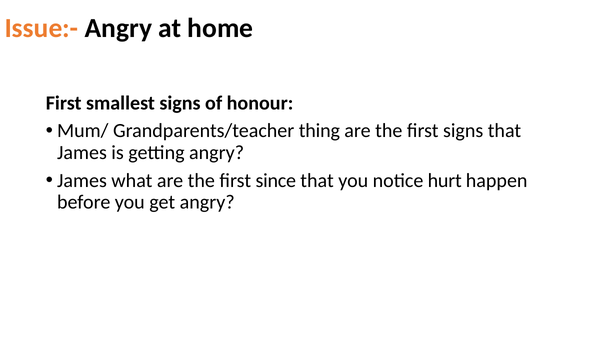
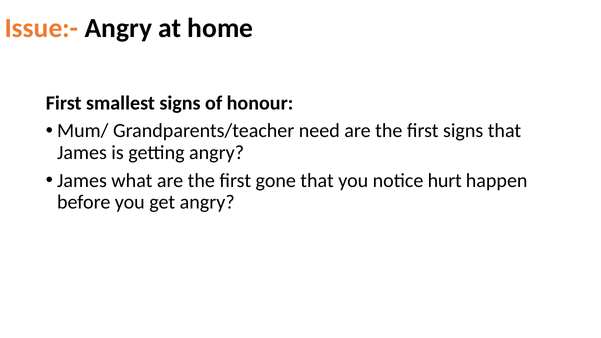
thing: thing -> need (319, 131)
since: since -> gone (276, 180)
